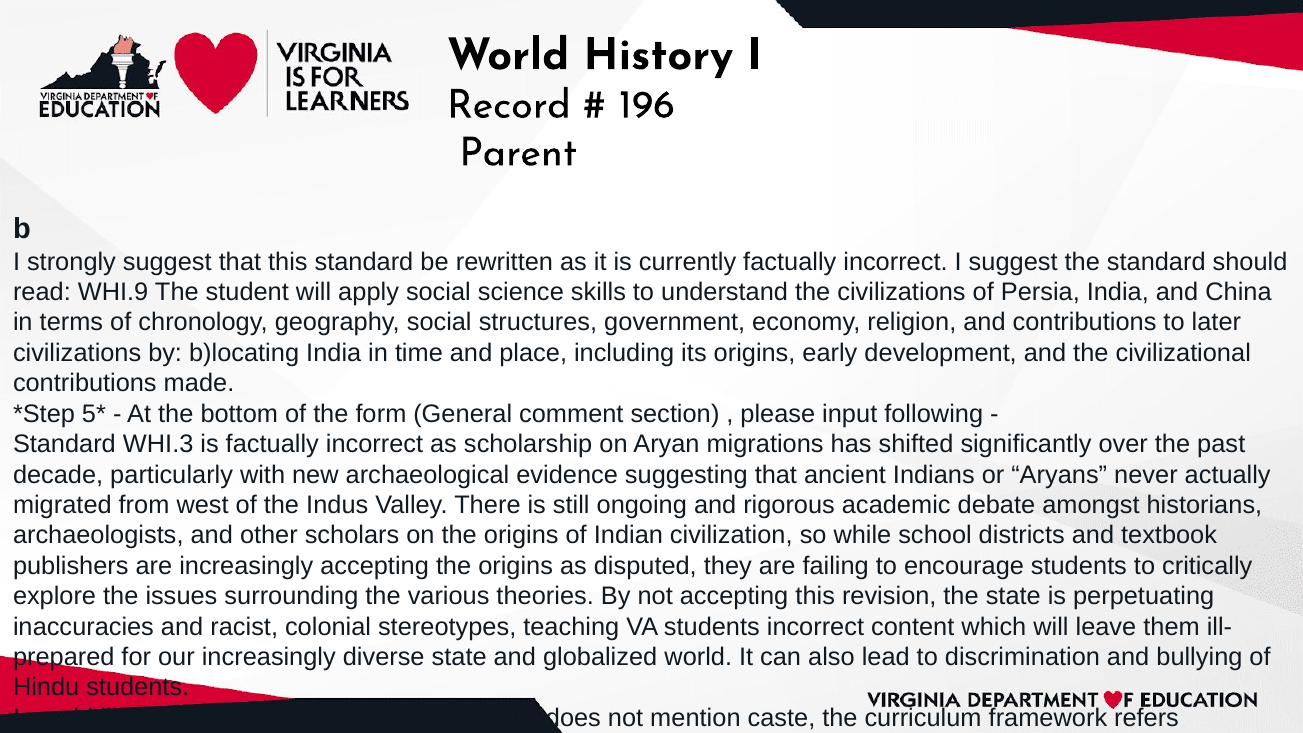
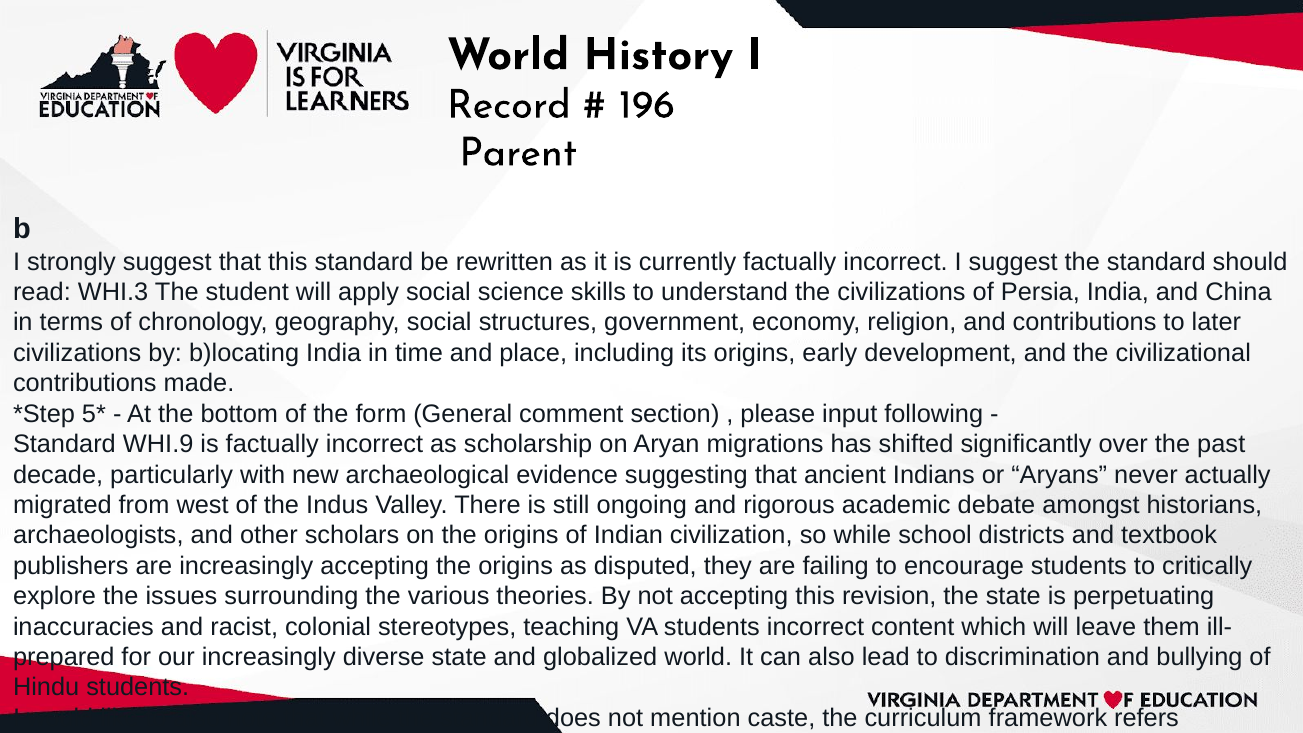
WHI.9: WHI.9 -> WHI.3 (113, 292)
WHI.3: WHI.3 -> WHI.9 (158, 444)
